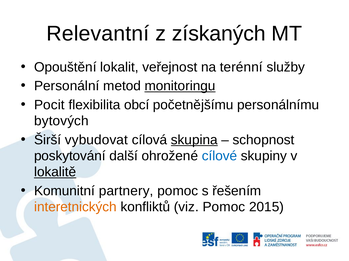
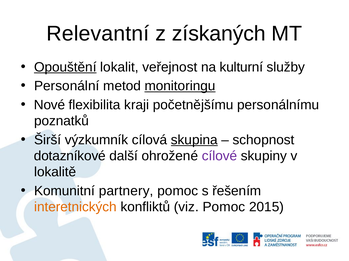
Opouštění underline: none -> present (65, 67)
terénní: terénní -> kulturní (241, 67)
Pocit: Pocit -> Nové (50, 105)
obcí: obcí -> kraji (137, 105)
bytových: bytových -> poznatků (62, 121)
vybudovat: vybudovat -> výzkumník (97, 140)
poskytování: poskytování -> dotazníkové (70, 156)
cílové colour: blue -> purple (220, 156)
lokalitě underline: present -> none (55, 172)
